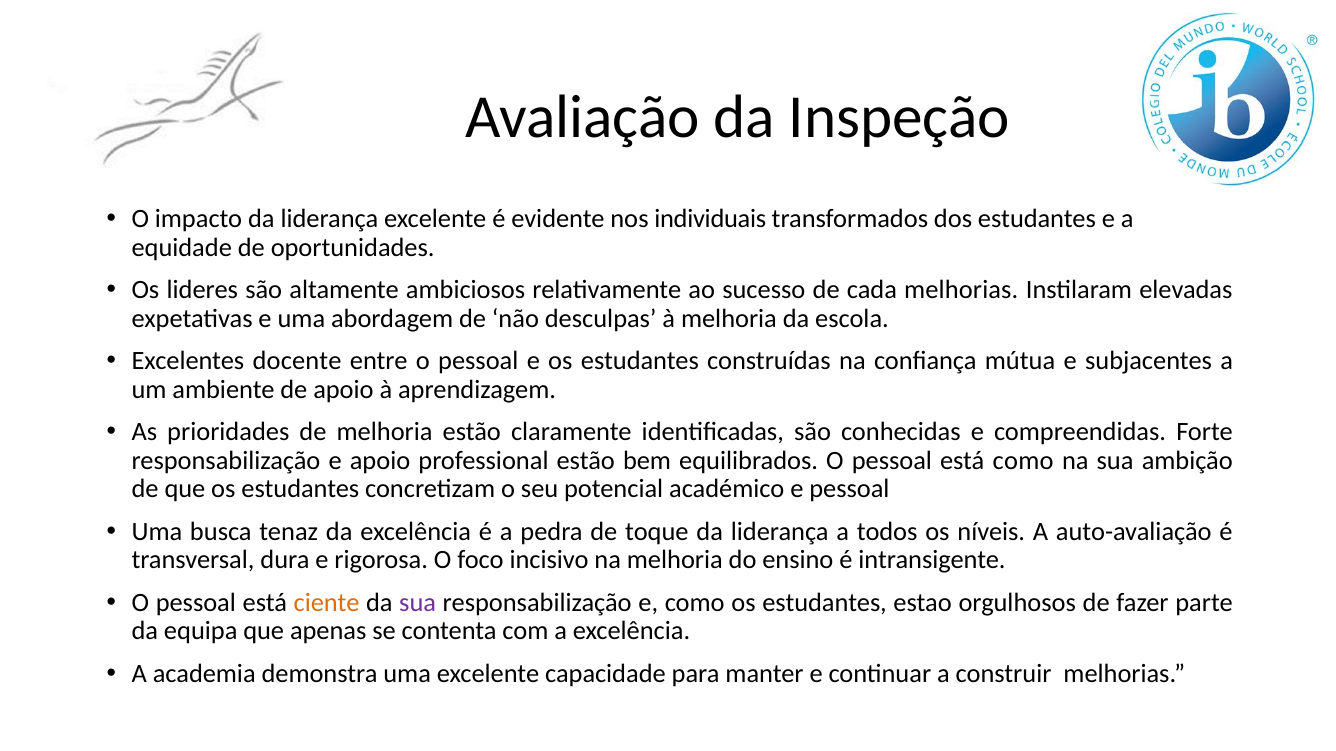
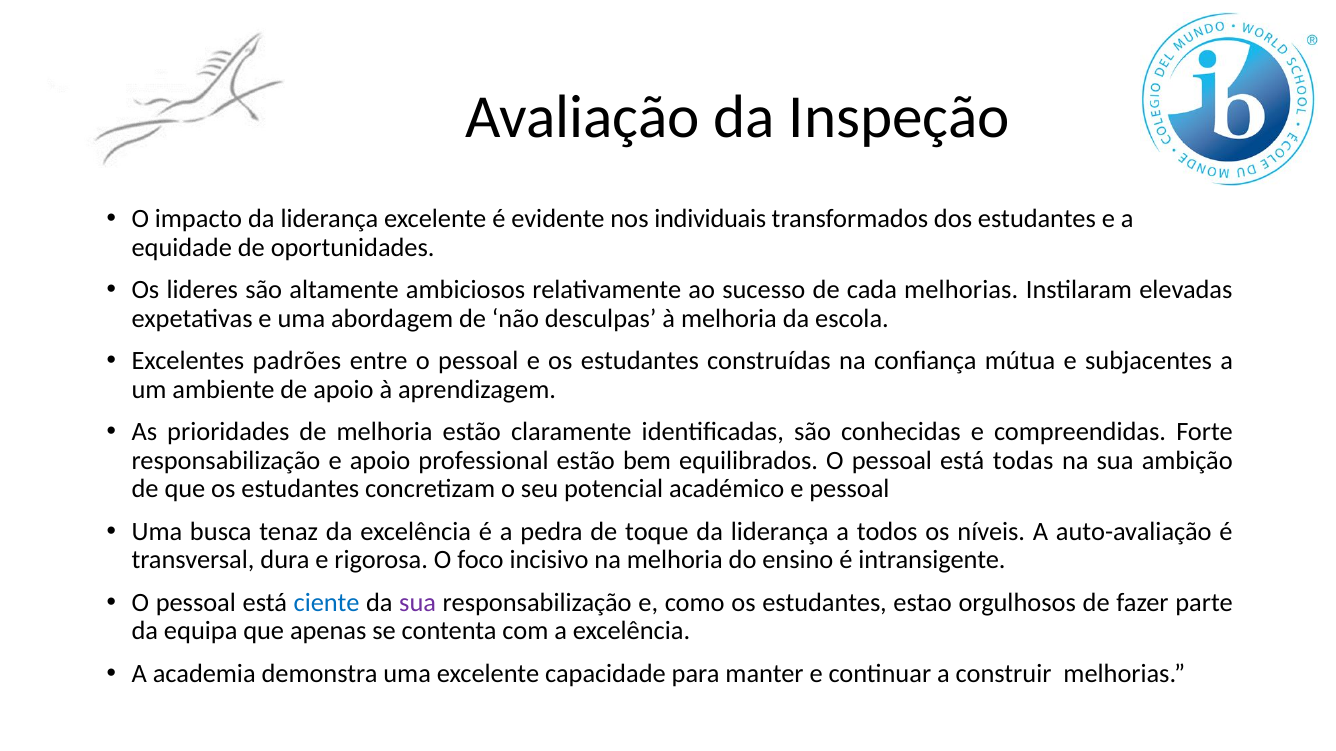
docente: docente -> padrões (297, 361)
está como: como -> todas (1023, 461)
ciente colour: orange -> blue (327, 603)
